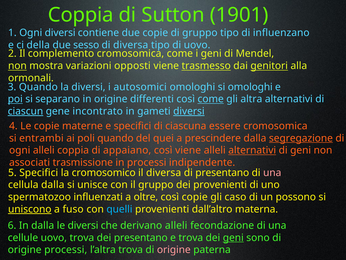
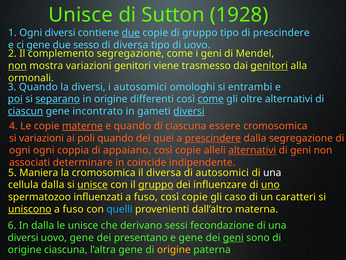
Coppia: Coppia -> Unisce (81, 15)
1901: 1901 -> 1928 (239, 15)
due underline: none -> present (131, 33)
di influenzano: influenzano -> prescindere (281, 33)
ci della: della -> gene (38, 45)
complemento cromosomica: cromosomica -> segregazione (130, 54)
variazioni opposti: opposti -> genitori (133, 66)
trasmesso underline: present -> none (206, 66)
si omologhi: omologhi -> entrambi (250, 87)
separano underline: none -> present (58, 99)
altra: altra -> oltre (251, 99)
materne underline: none -> present (82, 126)
e specifici: specifici -> quando (132, 126)
si entrambi: entrambi -> variazioni (42, 138)
prescindere underline: none -> present (213, 138)
segregazione underline: present -> none (301, 138)
ogni alleli: alleli -> ogni (44, 150)
viene: viene -> copie (188, 150)
trasmissione: trasmissione -> determinare (83, 162)
in processi: processi -> coincide (147, 162)
5 Specifici: Specifici -> Maniera (39, 172)
la cromosomico: cromosomico -> cromosomica (104, 172)
di presentano: presentano -> autosomici (222, 172)
una colour: pink -> white (272, 172)
unisce underline: none -> present (93, 185)
gruppo underline: none -> present (156, 185)
dei provenienti: provenienti -> influenzare (220, 185)
uno underline: none -> present (270, 185)
oltre: oltre -> fuso (146, 197)
possono: possono -> caratteri (296, 197)
le diversi: diversi -> unisce (83, 225)
derivano alleli: alleli -> sessi (176, 225)
cellule: cellule -> diversi (23, 237)
uovo trova: trova -> gene (82, 237)
e trova: trova -> gene (191, 237)
origine processi: processi -> ciascuna (66, 249)
l’altra trova: trova -> gene (131, 249)
origine colour: pink -> yellow (174, 249)
